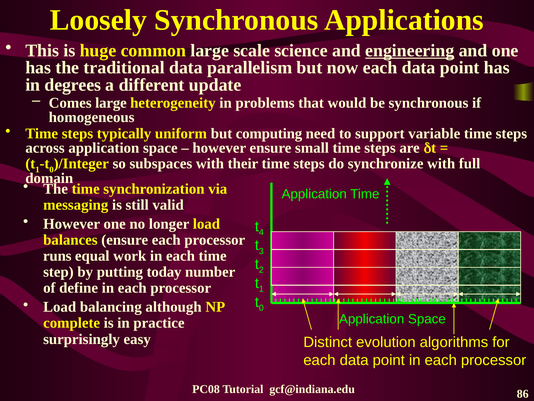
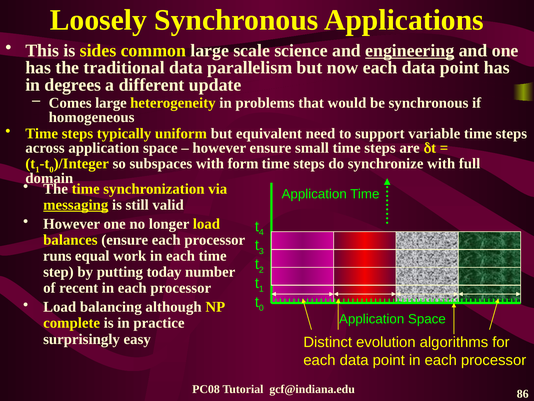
huge: huge -> sides (98, 51)
computing: computing -> equivalent (269, 133)
their: their -> form (243, 164)
messaging underline: none -> present (76, 205)
define: define -> recent (79, 288)
